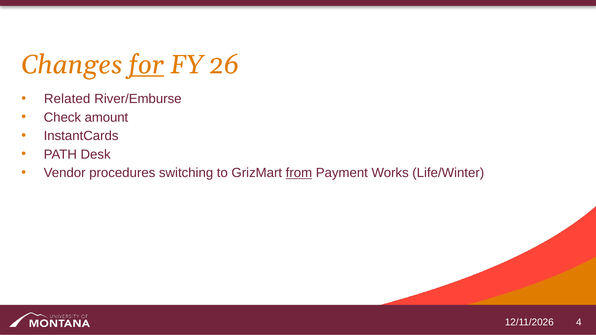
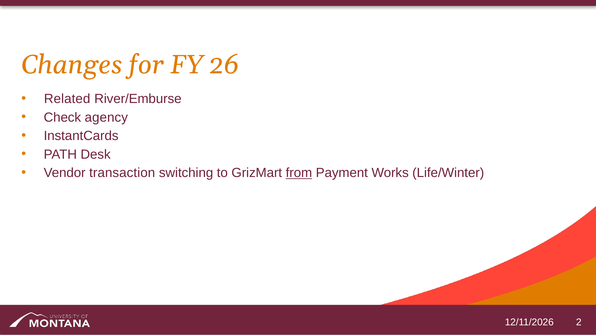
for underline: present -> none (147, 65)
amount: amount -> agency (106, 117)
procedures: procedures -> transaction (122, 173)
4: 4 -> 2 (579, 323)
